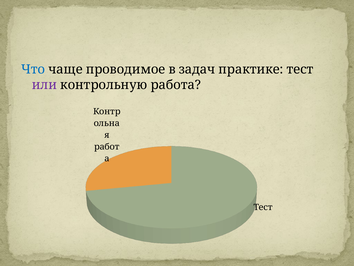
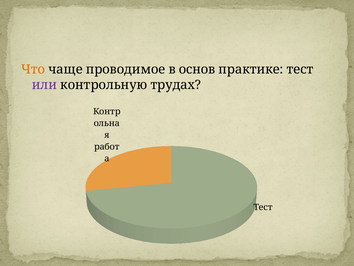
Что colour: blue -> orange (33, 69)
задач: задач -> основ (197, 69)
работа: работа -> трудах (176, 85)
